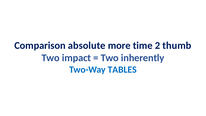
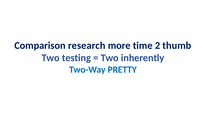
absolute: absolute -> research (87, 45)
impact: impact -> testing (76, 58)
TABLES: TABLES -> PRETTY (122, 70)
